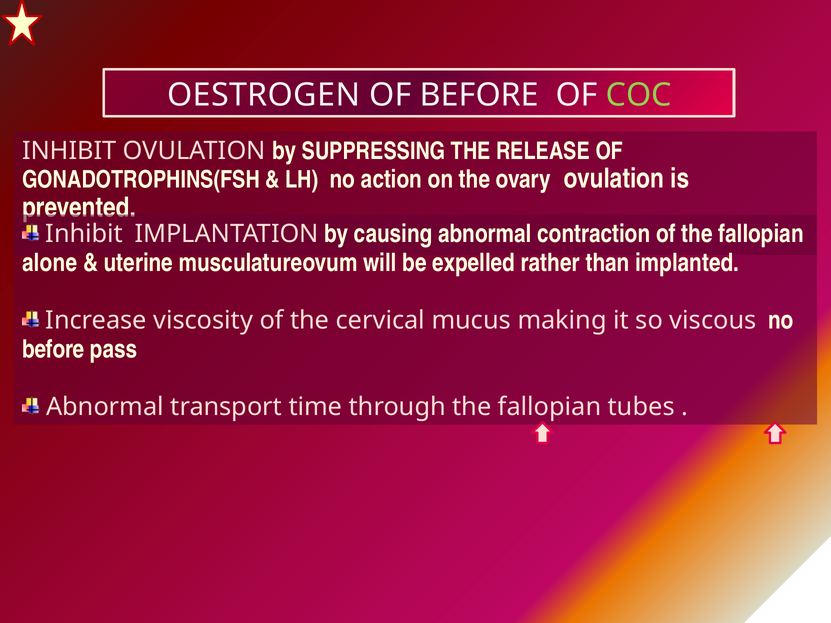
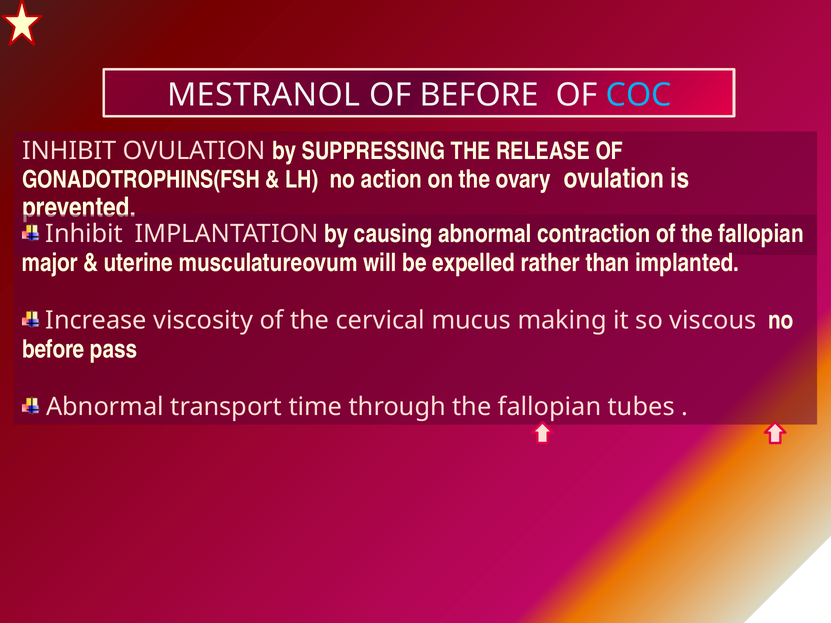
OESTROGEN: OESTROGEN -> MESTRANOL (264, 95)
COC colour: light green -> light blue (639, 95)
alone: alone -> major (50, 263)
